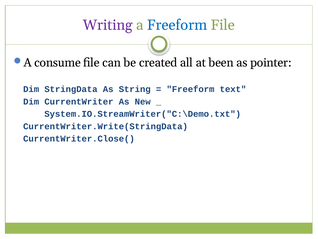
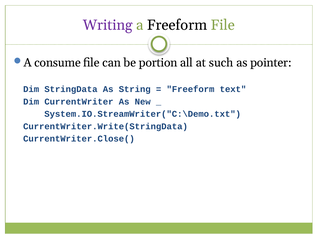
Freeform colour: blue -> black (177, 25)
created: created -> portion (158, 63)
been: been -> such (221, 63)
